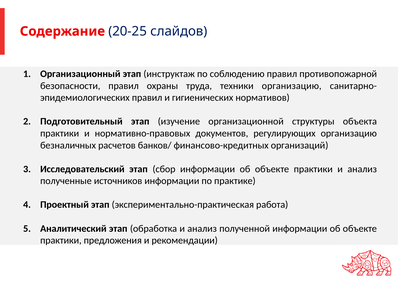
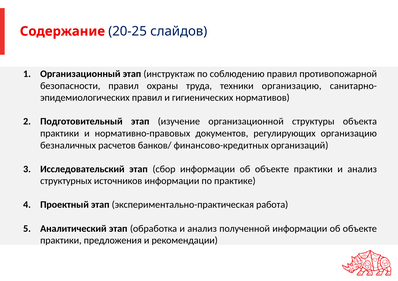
полученные: полученные -> структурных (66, 181)
